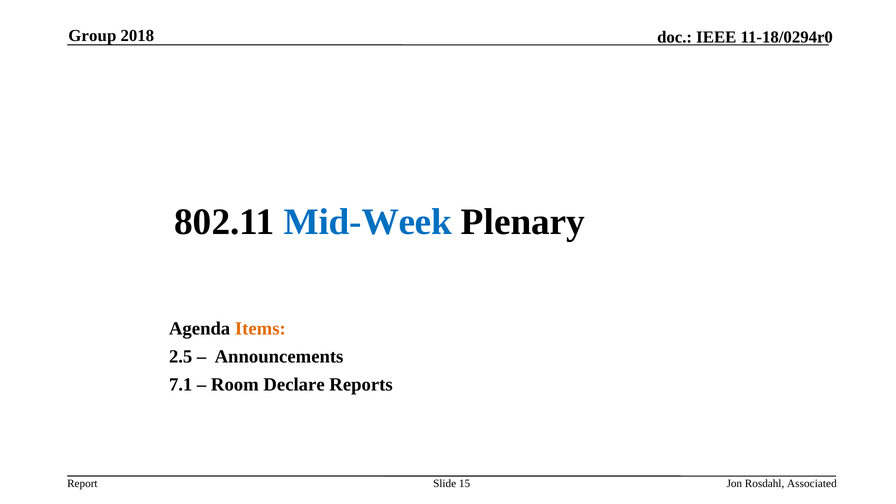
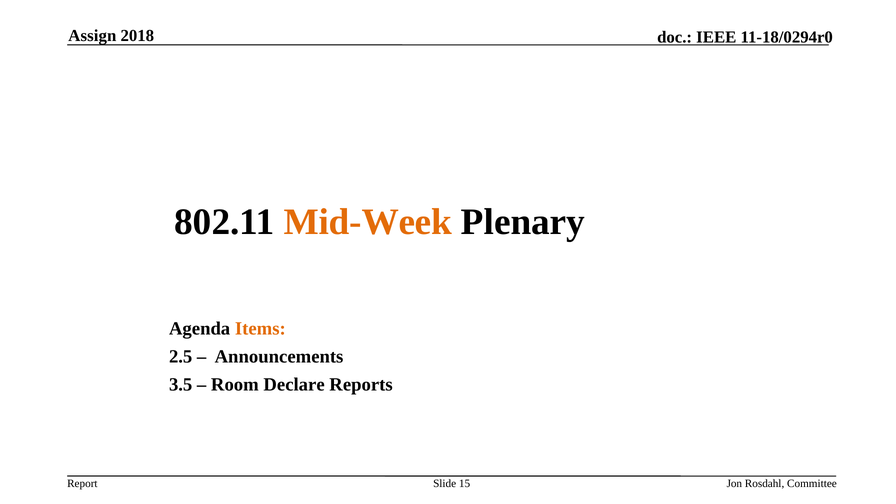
Group: Group -> Assign (92, 36)
Mid-Week colour: blue -> orange (368, 222)
7.1: 7.1 -> 3.5 (181, 384)
Associated: Associated -> Committee (812, 483)
